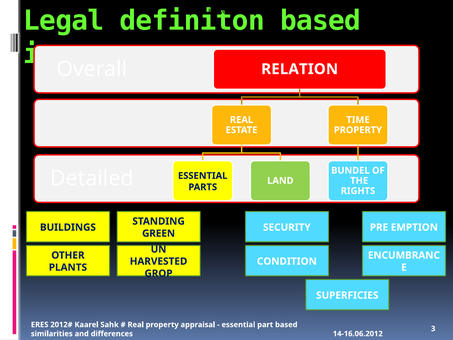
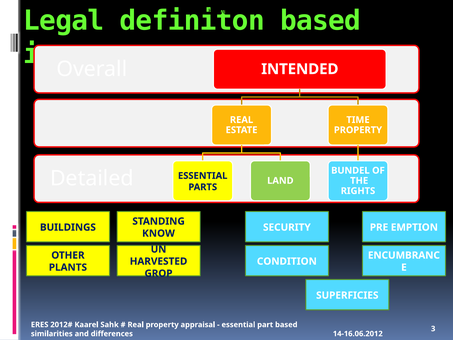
RELATION: RELATION -> INTENDED (300, 69)
GREEN: GREEN -> KNOW (158, 233)
